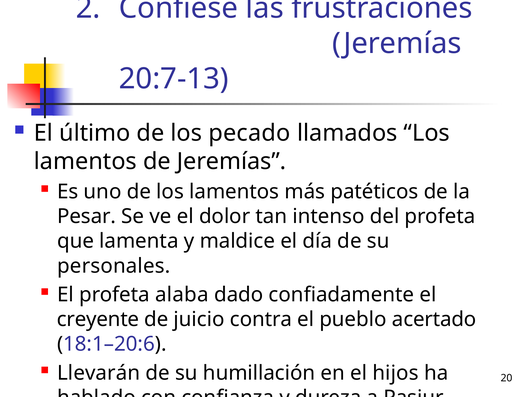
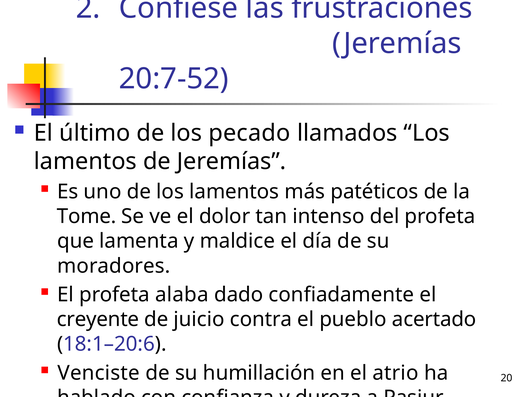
20:7-13: 20:7-13 -> 20:7-52 (174, 79)
Pesar: Pesar -> Tome (87, 216)
personales: personales -> moradores (114, 266)
Llevarán: Llevarán -> Venciste (99, 373)
hijos: hijos -> atrio (396, 373)
